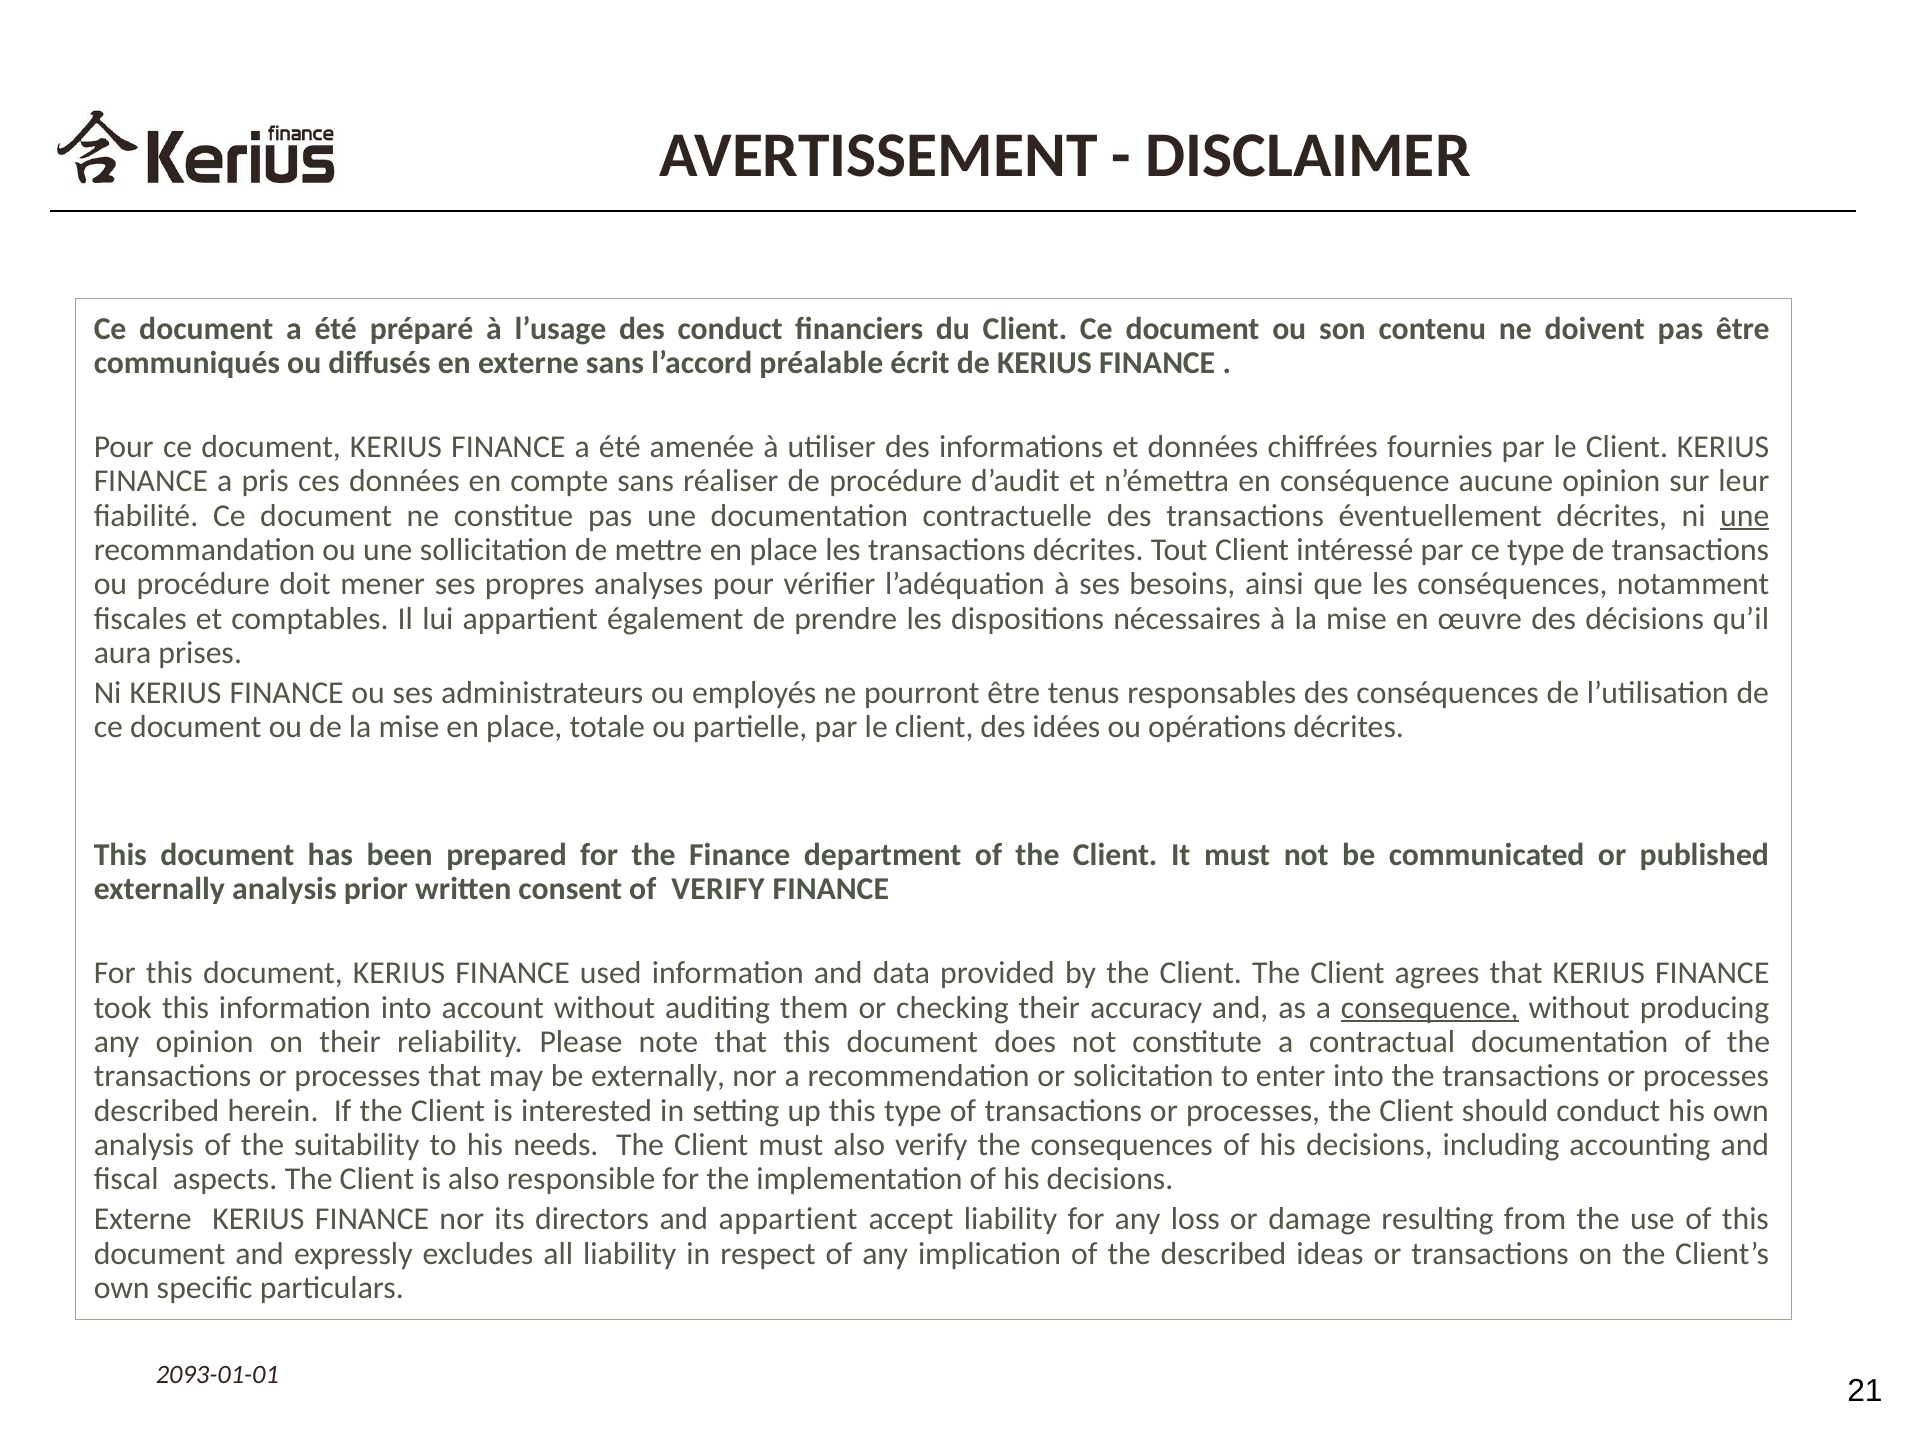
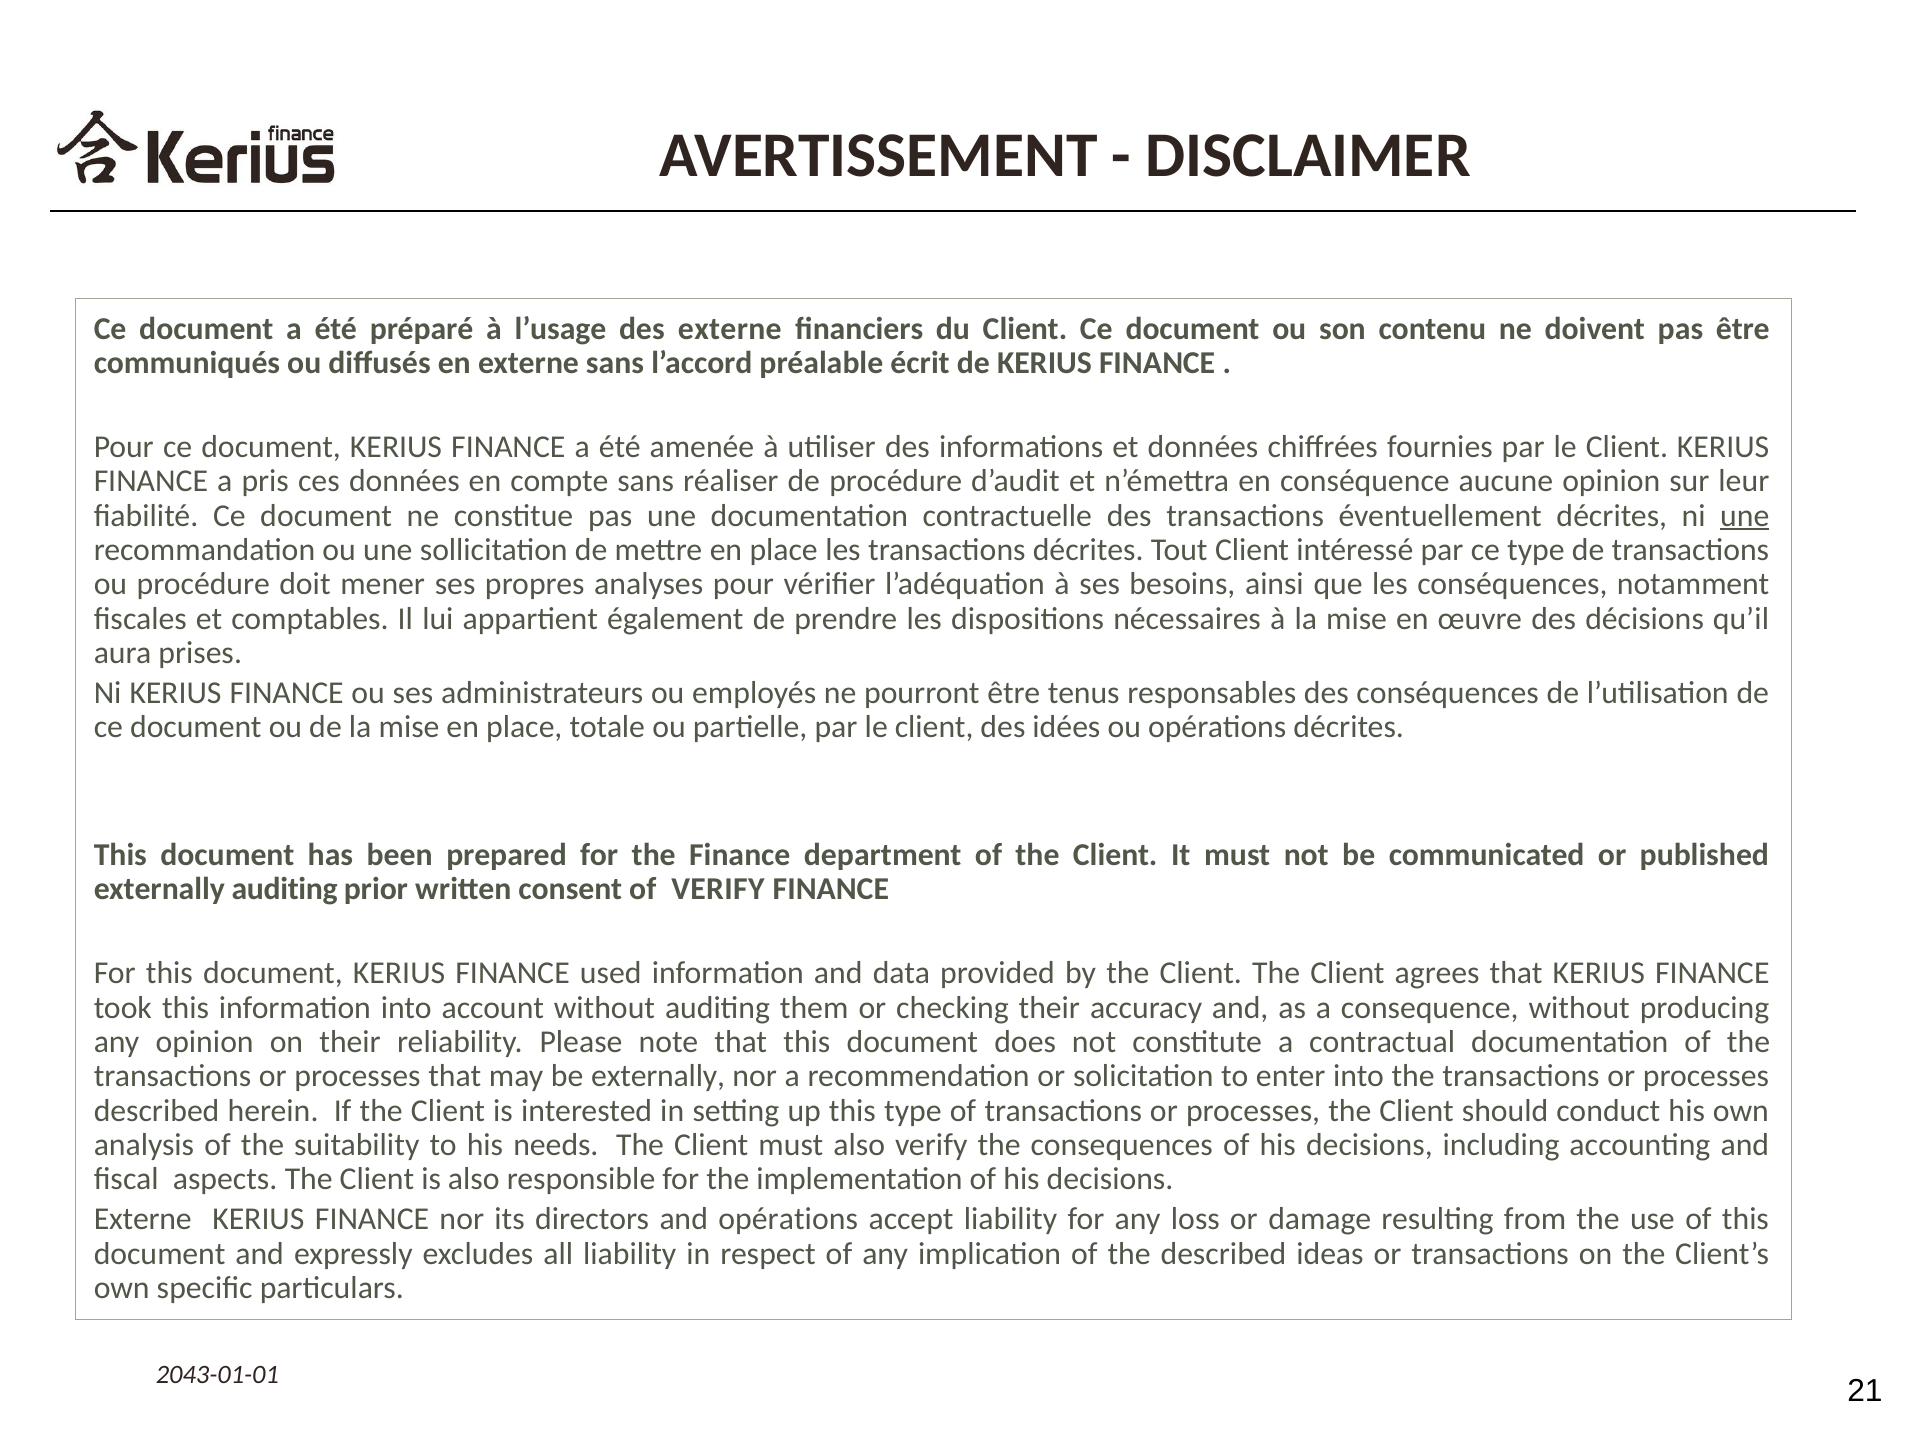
des conduct: conduct -> externe (730, 329)
externally analysis: analysis -> auditing (285, 889)
consequence underline: present -> none (1430, 1007)
and appartient: appartient -> opérations (788, 1219)
2093-01-01: 2093-01-01 -> 2043-01-01 (217, 1374)
